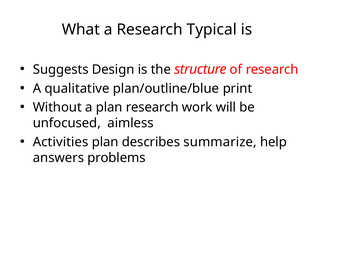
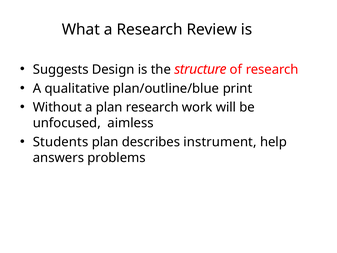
Typical: Typical -> Review (212, 30)
Activities: Activities -> Students (61, 142)
summarize: summarize -> instrument (220, 142)
